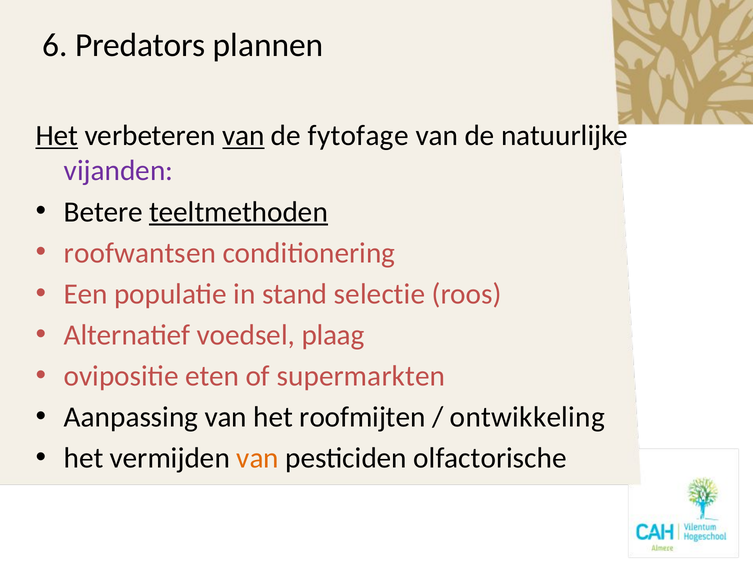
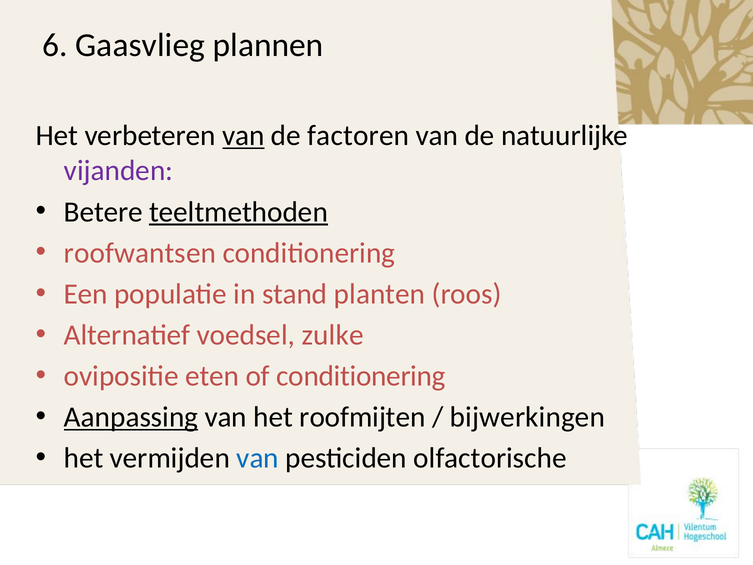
Predators: Predators -> Gaasvlieg (140, 45)
Het underline: present -> none (57, 136)
fytofage: fytofage -> factoren (358, 136)
selectie: selectie -> planten (380, 294)
plaag: plaag -> zulke (333, 335)
of supermarkten: supermarkten -> conditionering (361, 376)
Aanpassing underline: none -> present (131, 417)
ontwikkeling: ontwikkeling -> bijwerkingen (527, 417)
van colour: orange -> blue (258, 458)
